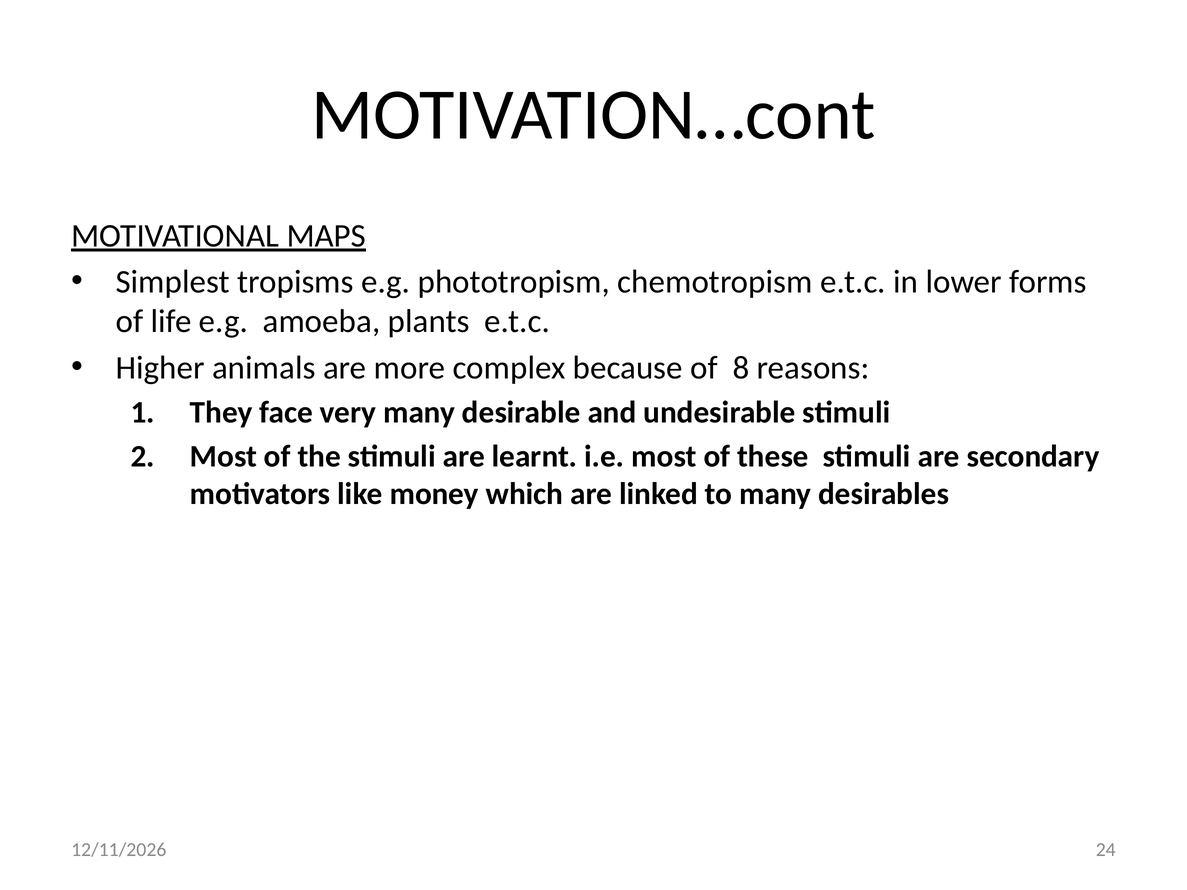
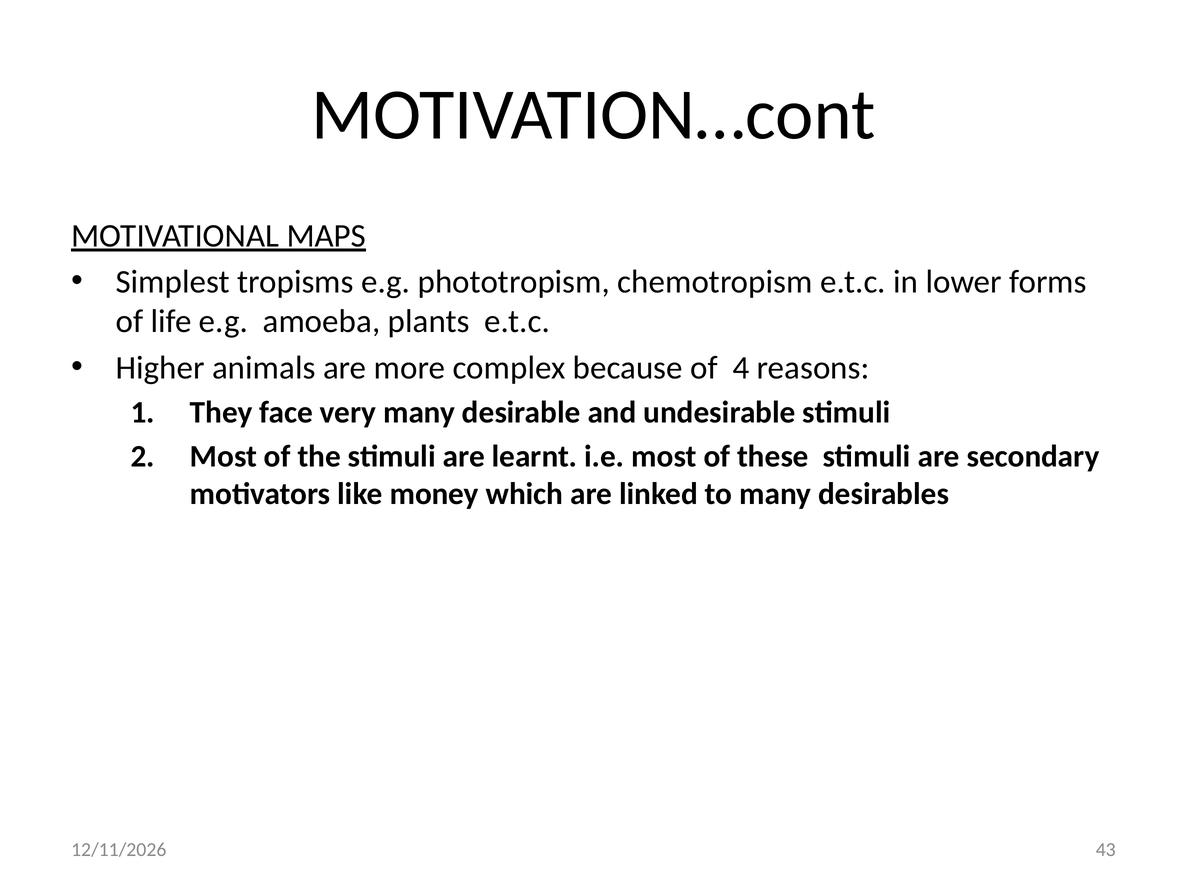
8: 8 -> 4 (741, 368)
24: 24 -> 43 (1106, 850)
